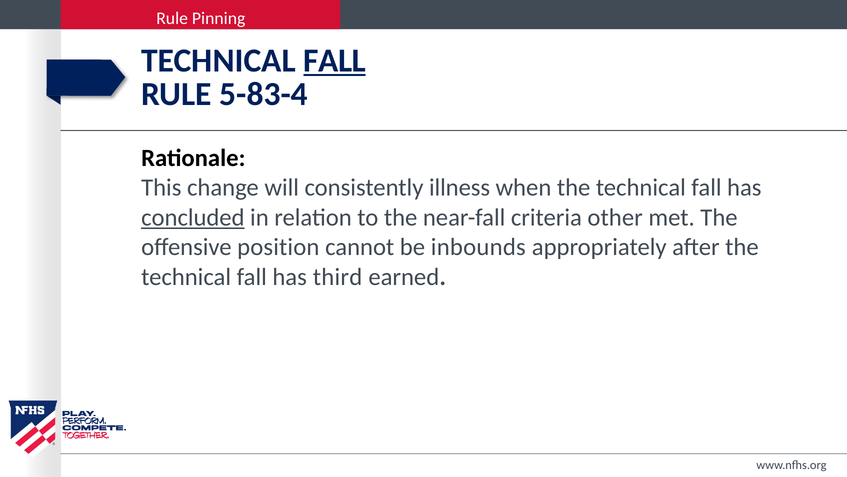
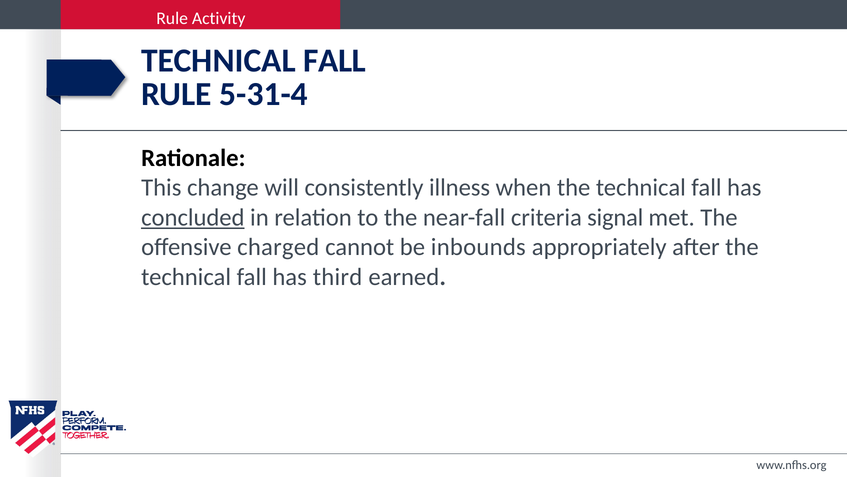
Pinning: Pinning -> Activity (219, 18)
FALL underline: present -> none (335, 61)
5-83-4: 5-83-4 -> 5-31-4 (264, 94)
other: other -> signal (615, 217)
position: position -> charged (278, 247)
